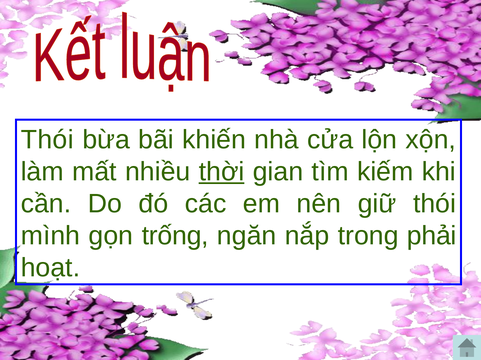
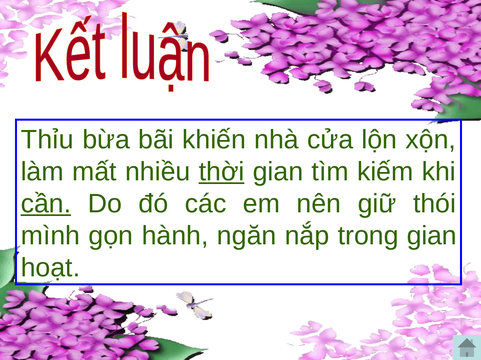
Thói: Thói -> Thỉu (47, 140)
cần underline: none -> present (46, 204)
trống: trống -> hành (175, 236)
trong phải: phải -> gian (432, 236)
